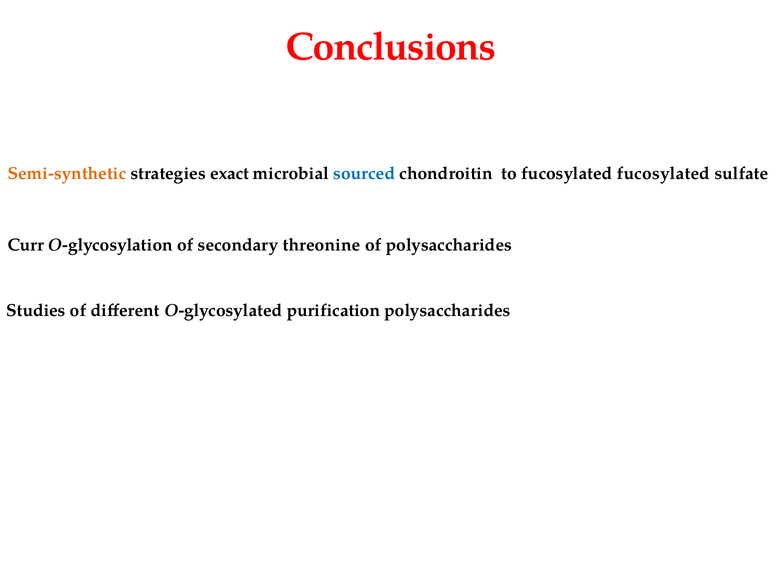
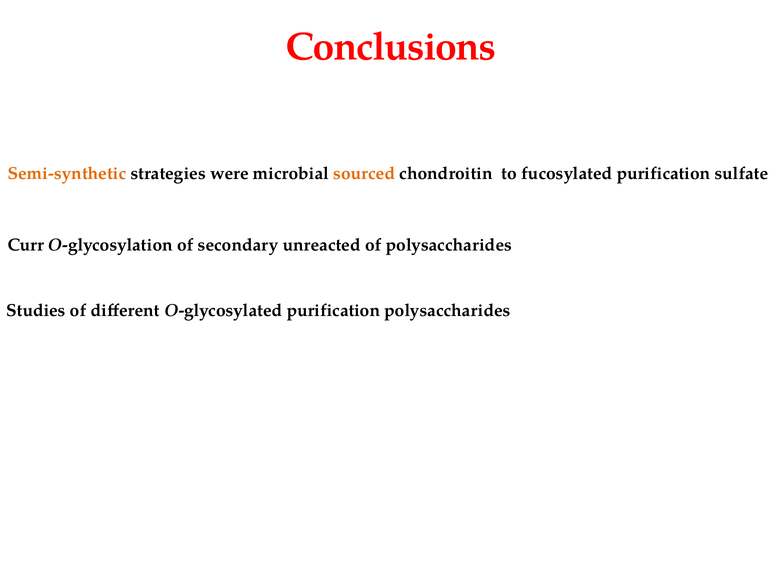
exact: exact -> were (229, 173)
sourced colour: blue -> orange (364, 173)
fucosylated fucosylated: fucosylated -> purification (664, 173)
threonine: threonine -> unreacted (322, 245)
